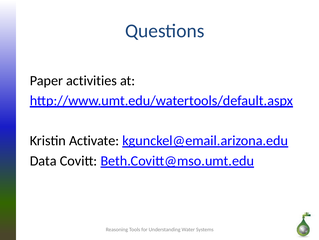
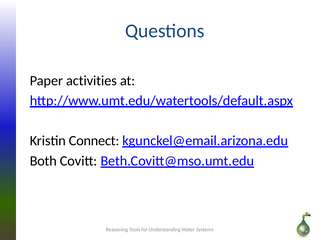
Activate: Activate -> Connect (94, 140)
Data: Data -> Both (43, 160)
